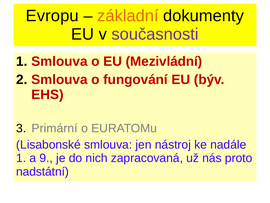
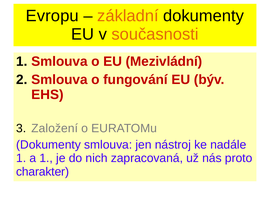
současnosti colour: purple -> orange (155, 34)
Primární: Primární -> Založení (55, 128)
Lisabonské: Lisabonské -> Dokumenty (49, 144)
a 9: 9 -> 1 (46, 158)
nadstátní: nadstátní -> charakter (43, 171)
